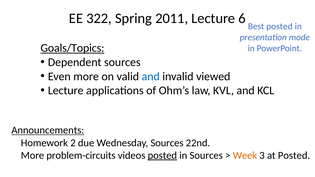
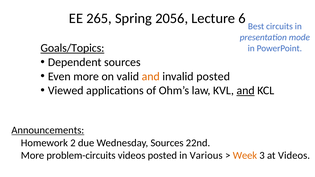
322: 322 -> 265 (99, 18)
2011: 2011 -> 2056 (172, 18)
Best posted: posted -> circuits (279, 26)
and colour: blue -> orange (151, 76)
invalid viewed: viewed -> posted (213, 76)
Lecture: Lecture -> Viewed (66, 91)
and underline: none -> present (246, 91)
posted underline: present -> none (162, 156)
in Sources: Sources -> Various (206, 156)
at Posted: Posted -> Videos (294, 156)
